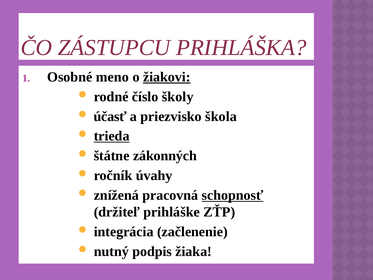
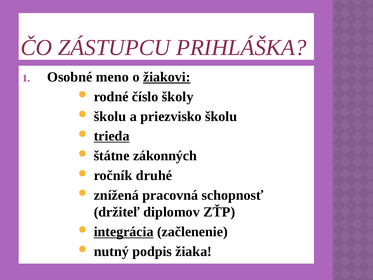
účasť: účasť -> školu (110, 116)
priezvisko škola: škola -> školu (221, 116)
úvahy: úvahy -> druhé (154, 175)
schopnosť underline: present -> none (233, 195)
prihláške: prihláške -> diplomov (172, 212)
integrácia underline: none -> present (124, 232)
